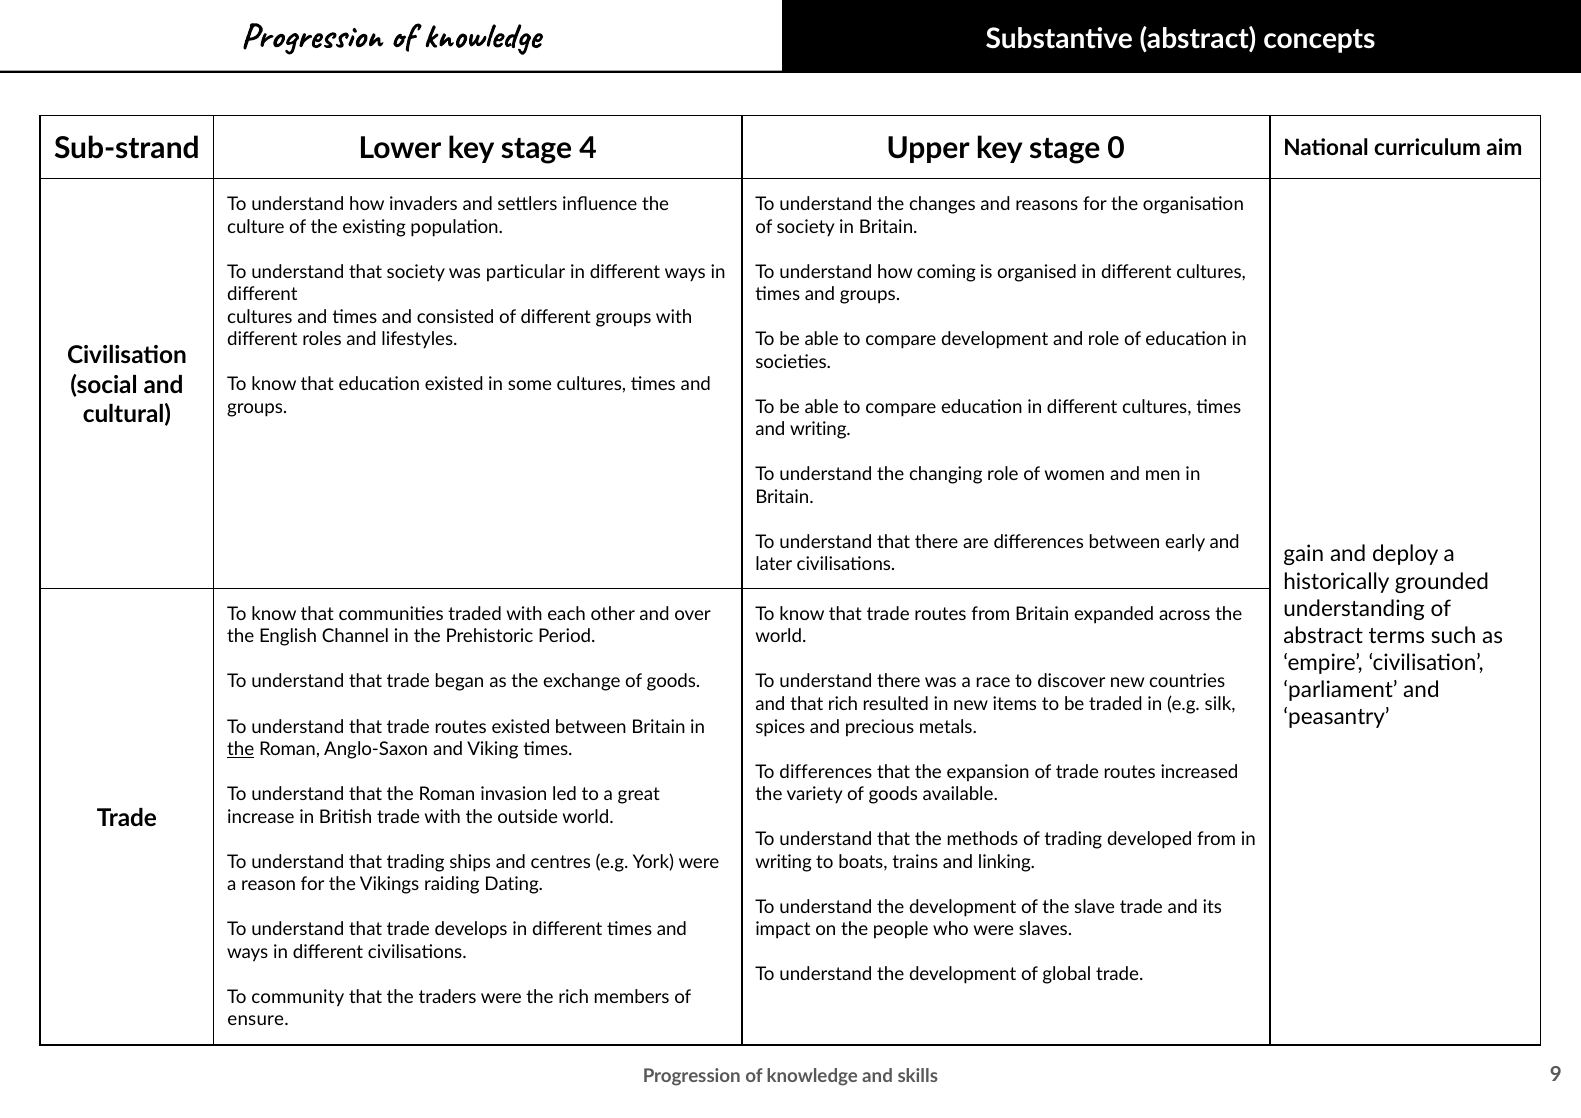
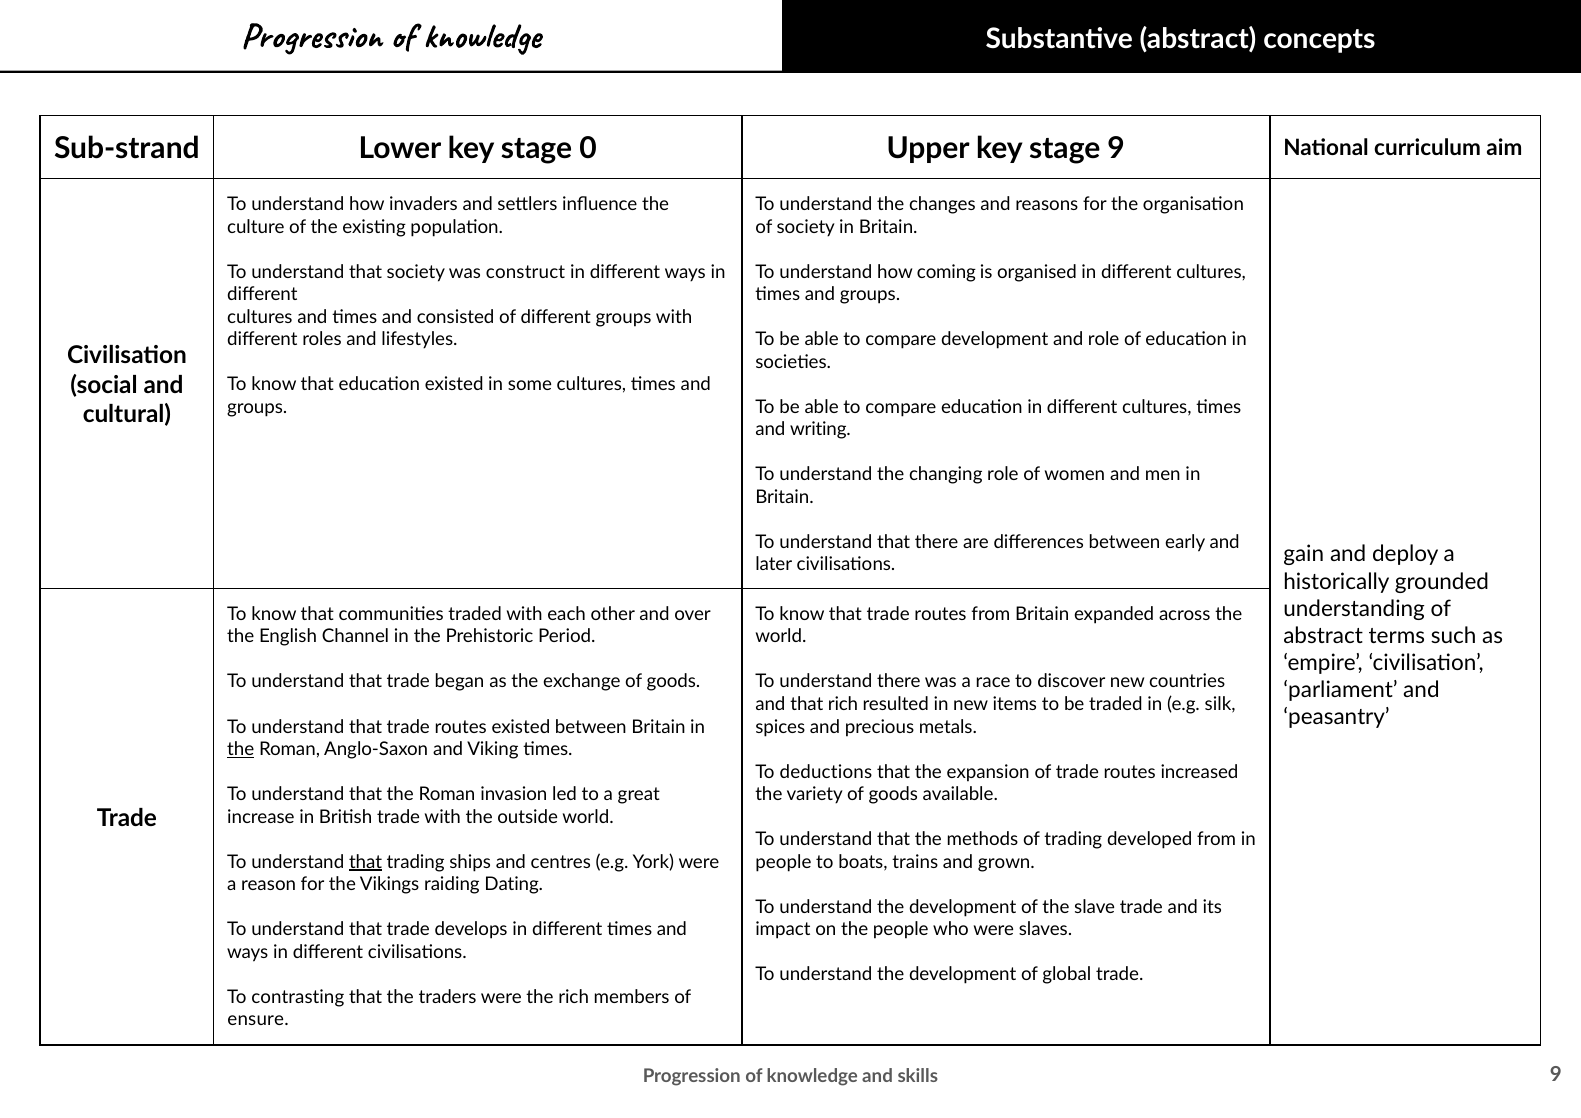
4: 4 -> 0 (588, 149)
stage 0: 0 -> 9 (1116, 149)
particular: particular -> construct (526, 272)
To differences: differences -> deductions (826, 772)
that underline: none -> present (366, 862)
writing: writing -> people (783, 862)
linking: linking -> grown (1006, 862)
community: community -> contrasting (298, 997)
